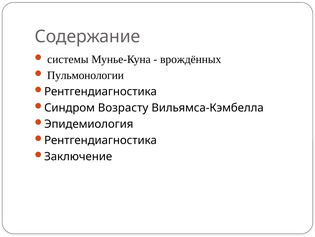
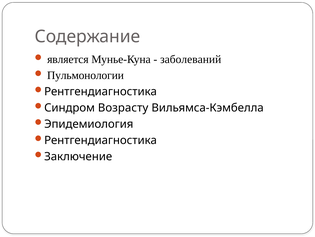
системы: системы -> является (68, 59)
врождённых: врождённых -> заболеваний (191, 59)
